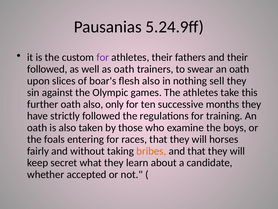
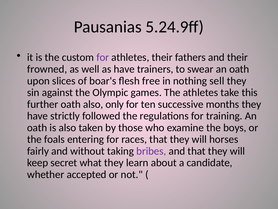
followed: followed -> frowned (47, 69)
as oath: oath -> have (124, 69)
flesh also: also -> free (151, 81)
bribes colour: orange -> purple (151, 151)
